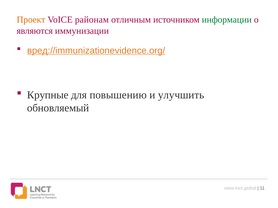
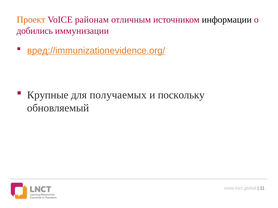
информации colour: green -> black (227, 20)
являются: являются -> добились (35, 31)
повышению: повышению -> получаемых (118, 95)
улучшить: улучшить -> поскольку (181, 95)
